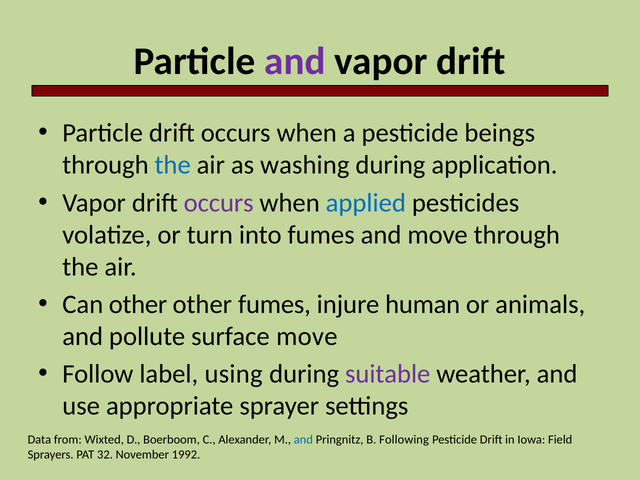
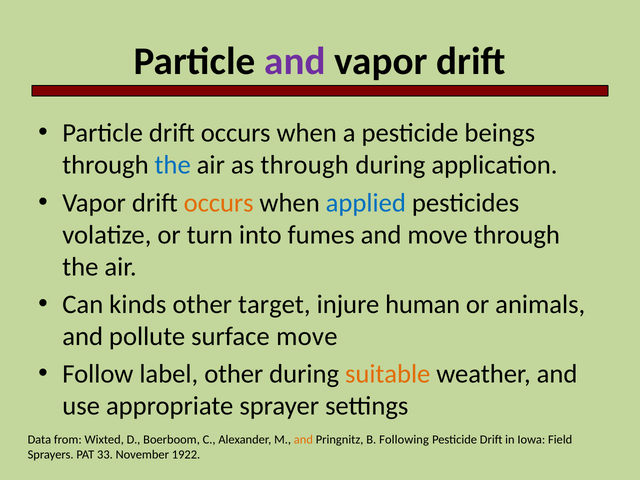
as washing: washing -> through (305, 165)
occurs colour: purple -> orange (219, 203)
Can other: other -> kinds (138, 304)
other fumes: fumes -> target (274, 304)
label using: using -> other (234, 374)
suitable colour: purple -> orange (388, 374)
and colour: blue -> orange (303, 440)
32: 32 -> 33 (105, 455)
1992: 1992 -> 1922 (186, 455)
